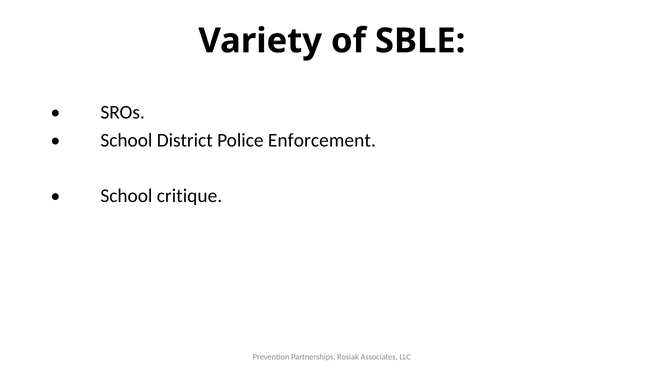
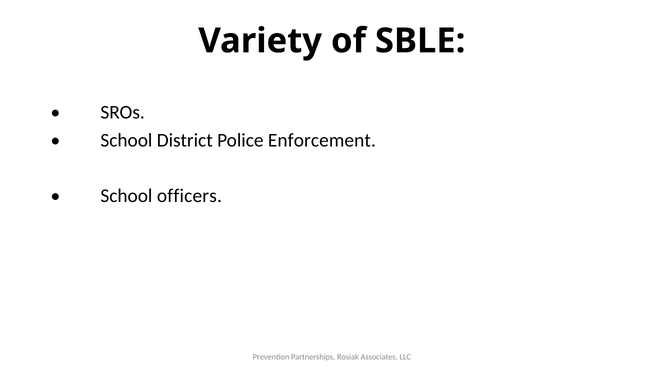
critique: critique -> officers (189, 196)
